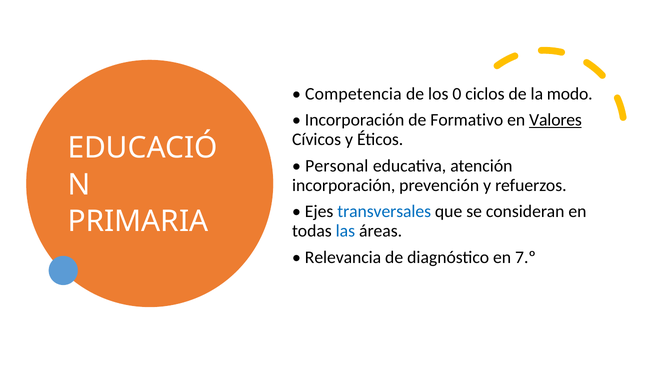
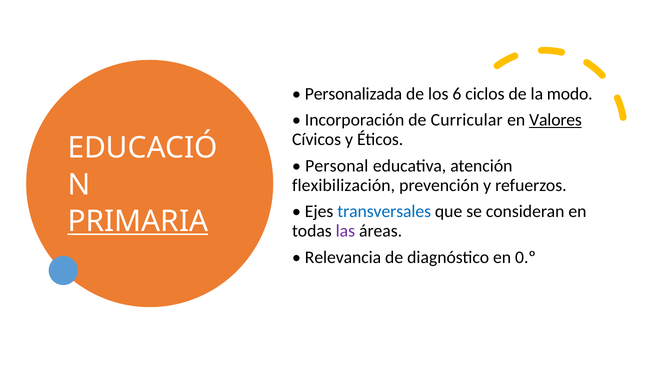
Competencia: Competencia -> Personalizada (354, 94)
0: 0 -> 6 (457, 94)
Formativo: Formativo -> Curricular (467, 120)
incorporación: incorporación -> flexibilización (344, 185)
PRIMARIA underline: none -> present (138, 221)
las colour: blue -> purple (345, 231)
7.º: 7.º -> 0.º (526, 257)
